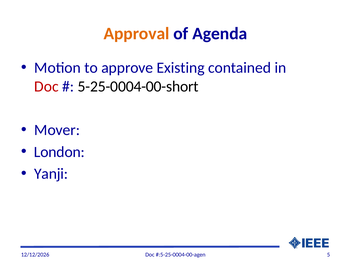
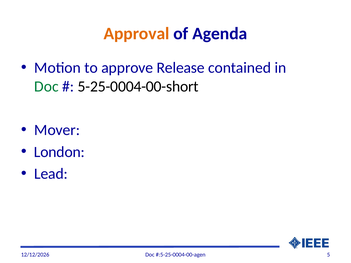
Existing: Existing -> Release (181, 68)
Doc colour: red -> green (46, 87)
Yanji: Yanji -> Lead (51, 174)
